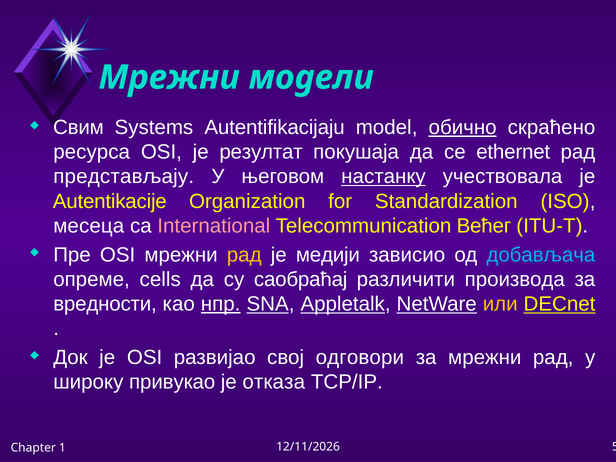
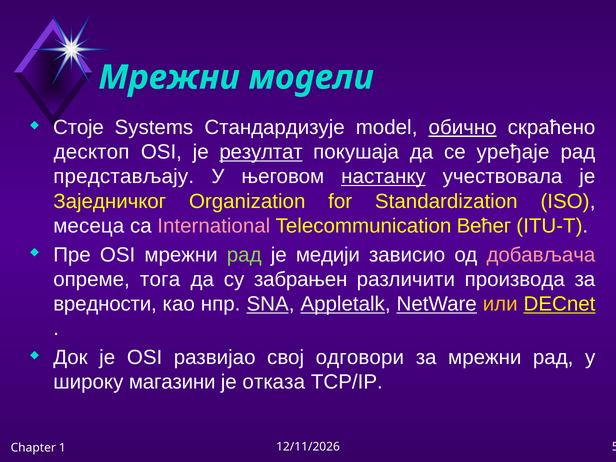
Свим: Свим -> Стоје (78, 127)
Autentifikacijaju: Autentifikacijaju -> Стандардизује (275, 127)
ресурса: ресурса -> десктоп (92, 152)
резултат underline: none -> present (261, 152)
ethernet: ethernet -> уређаје (513, 152)
Autentikacije: Autentikacije -> Заједничког (110, 201)
рад colour: yellow -> light green (244, 255)
добављача colour: light blue -> pink (541, 255)
cells: cells -> тога (160, 279)
саобраћај: саобраћај -> забрањен (301, 279)
нпр underline: present -> none (221, 304)
привукао: привукао -> магазини (172, 382)
